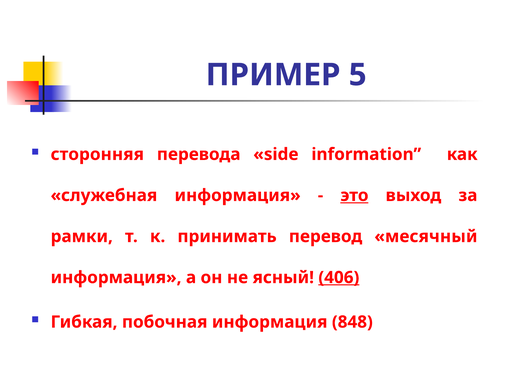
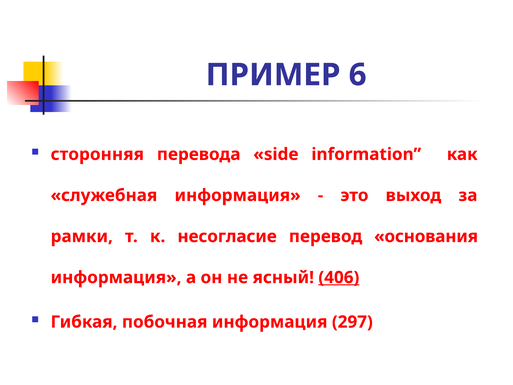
5: 5 -> 6 (358, 75)
это underline: present -> none (354, 195)
принимать: принимать -> несогласие (227, 236)
месячный: месячный -> основания (426, 236)
848: 848 -> 297 (352, 322)
